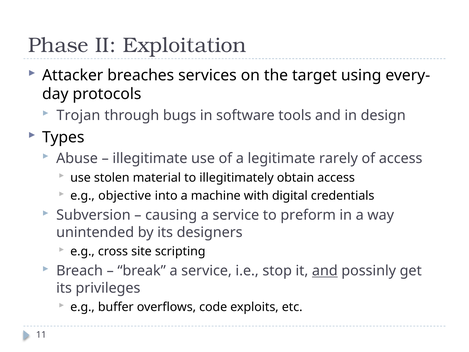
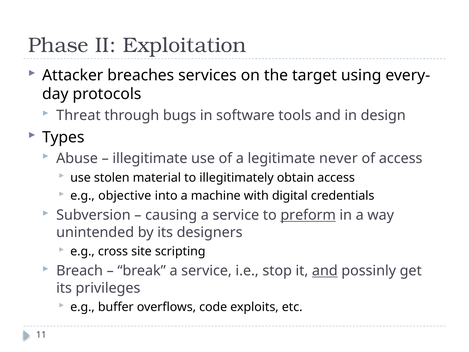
Trojan: Trojan -> Threat (78, 115)
rarely: rarely -> never (338, 158)
preform underline: none -> present (308, 215)
